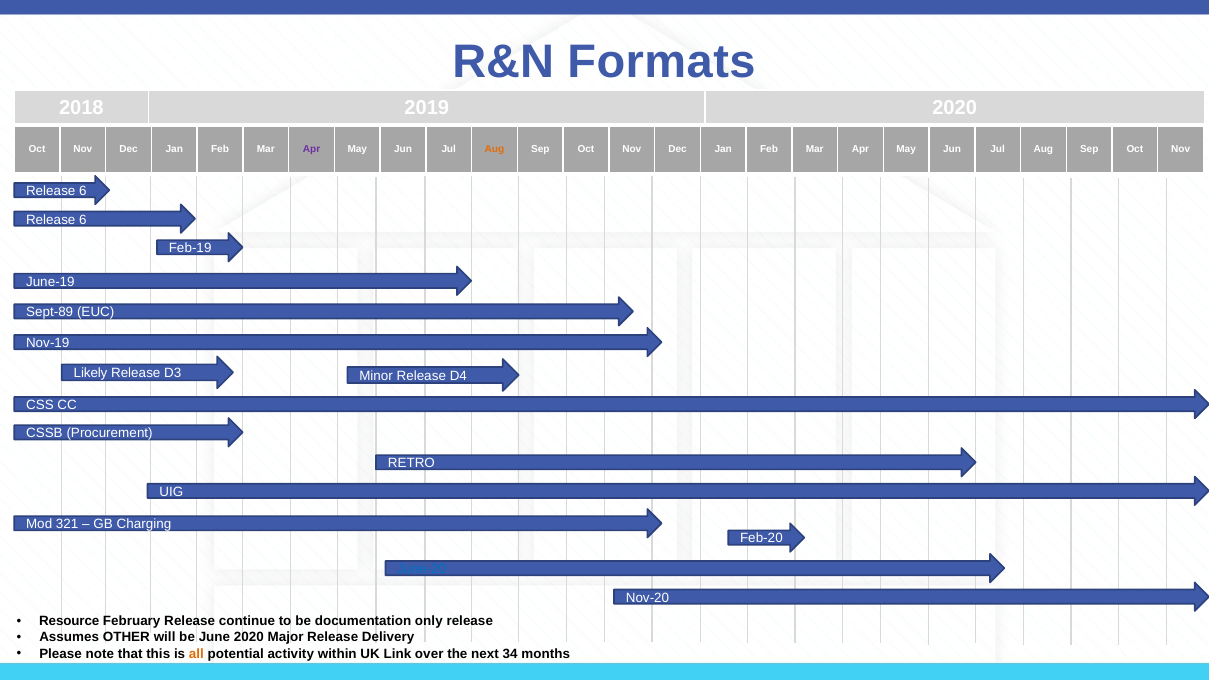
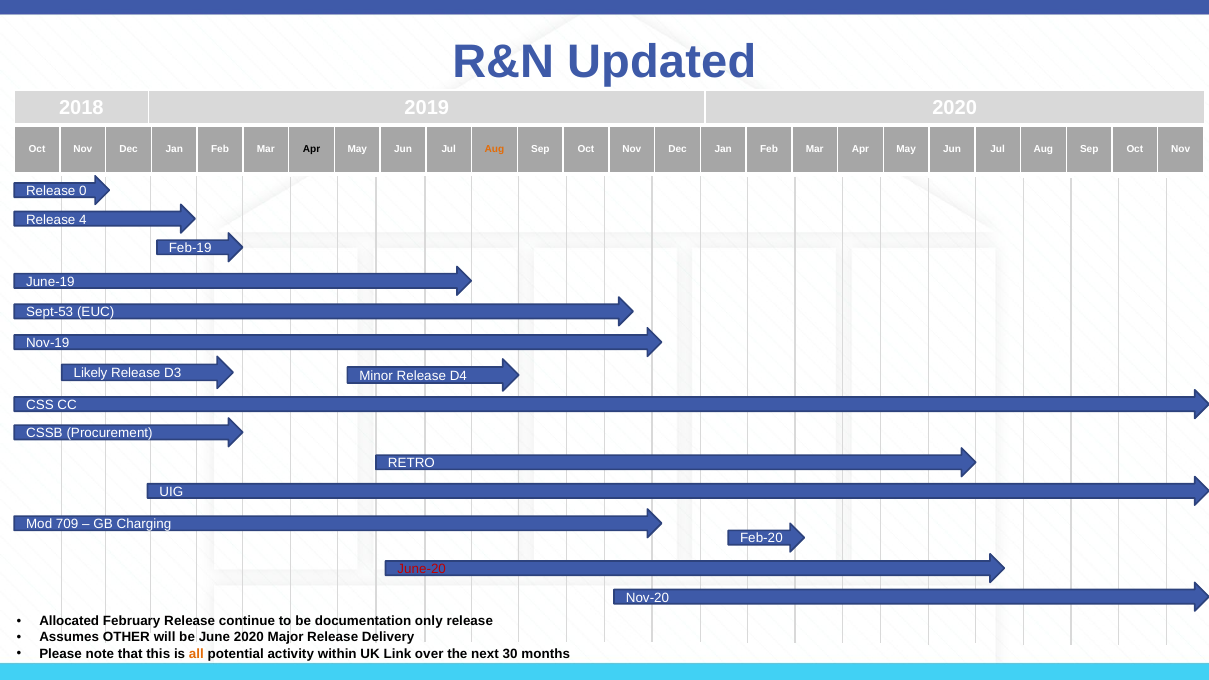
Formats: Formats -> Updated (662, 62)
Apr colour: purple -> black (312, 150)
6: 6 -> 0 (83, 191)
6: 6 -> 4 (83, 220)
Sept-89: Sept-89 -> Sept-53 (50, 312)
321: 321 -> 709 (67, 524)
June-20 colour: blue -> red (422, 569)
Resource: Resource -> Allocated (69, 621)
34: 34 -> 30 (510, 654)
